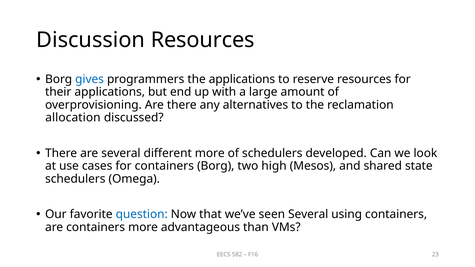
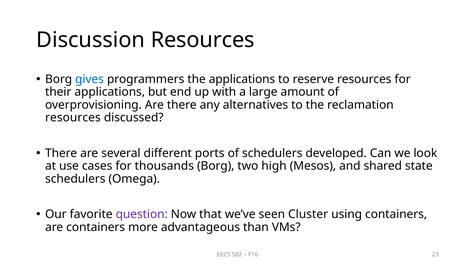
allocation: allocation -> resources (73, 118)
different more: more -> ports (210, 153)
for containers: containers -> thousands (164, 166)
question colour: blue -> purple (142, 214)
seen Several: Several -> Cluster (308, 214)
